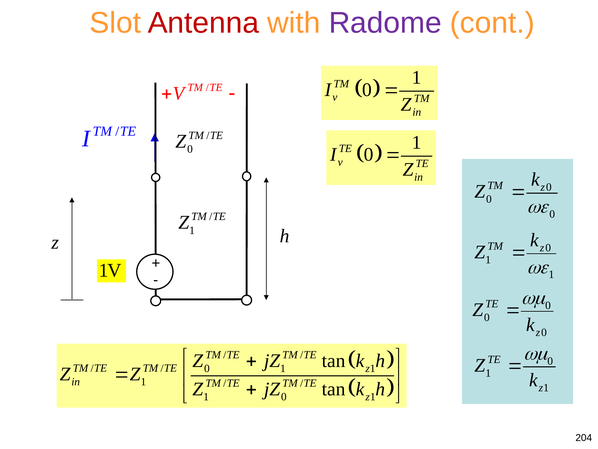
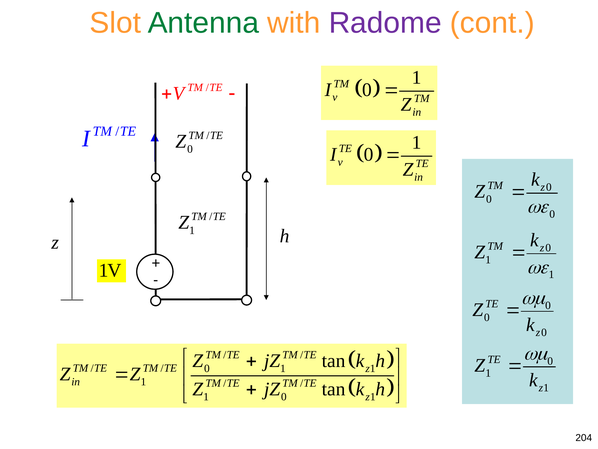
Antenna colour: red -> green (203, 23)
